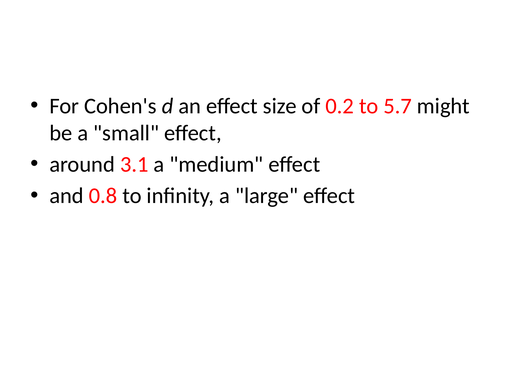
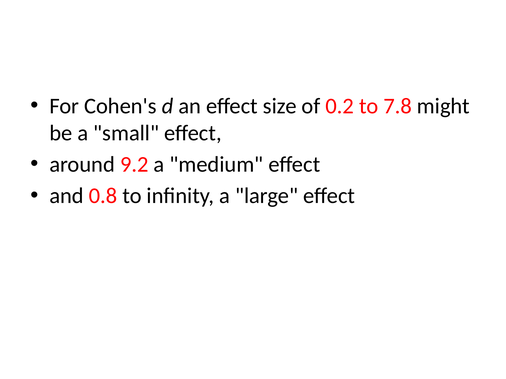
5.7: 5.7 -> 7.8 (398, 106)
3.1: 3.1 -> 9.2 (134, 165)
